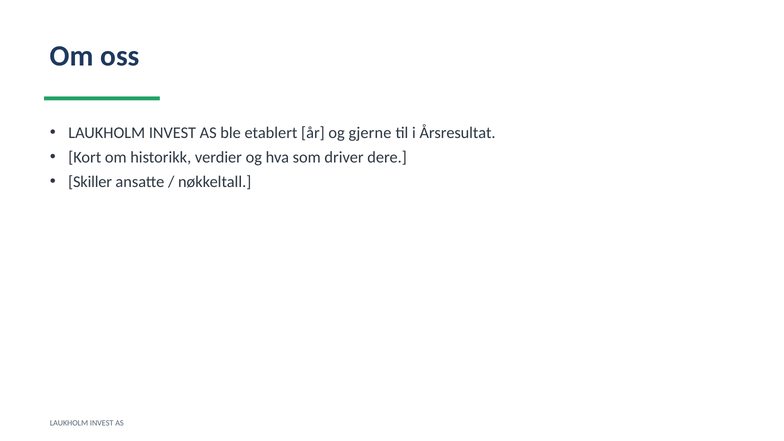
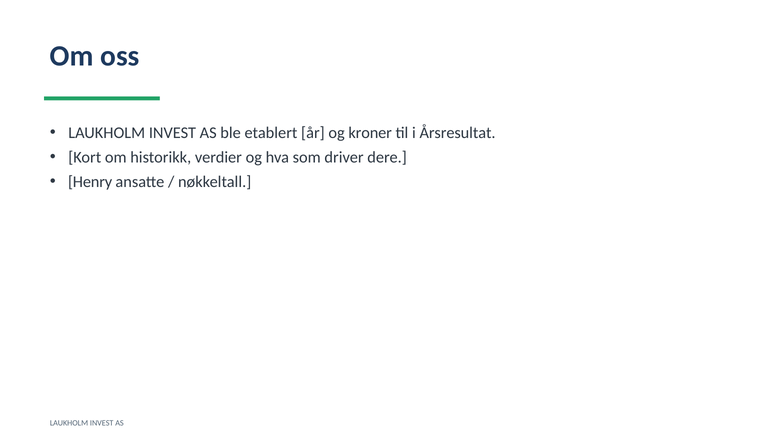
gjerne: gjerne -> kroner (370, 133)
Skiller: Skiller -> Henry (90, 182)
